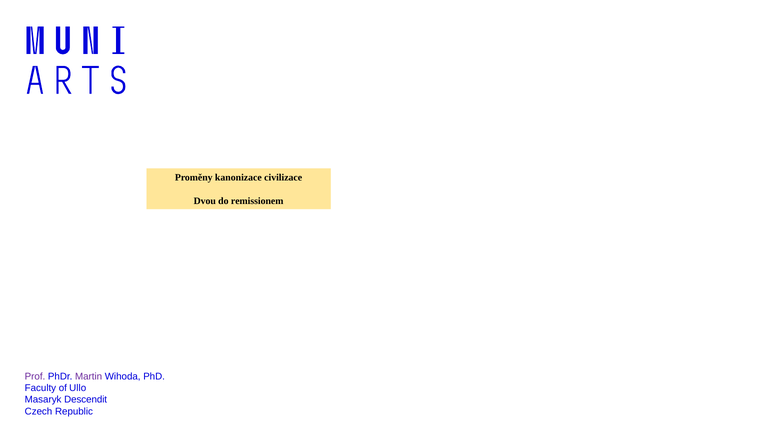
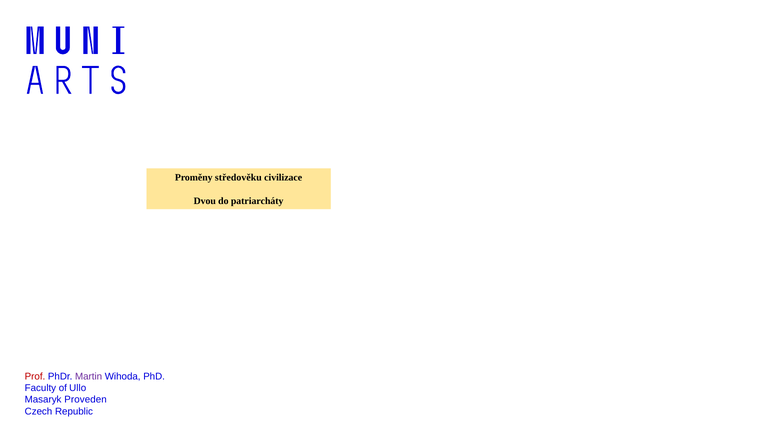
kanonizace: kanonizace -> středověku (238, 178)
remissionem: remissionem -> patriarcháty (257, 201)
Prof colour: purple -> red (35, 377)
Descendit: Descendit -> Proveden (86, 400)
